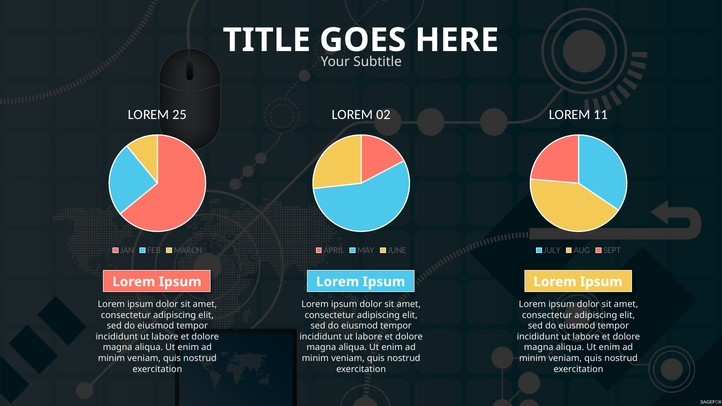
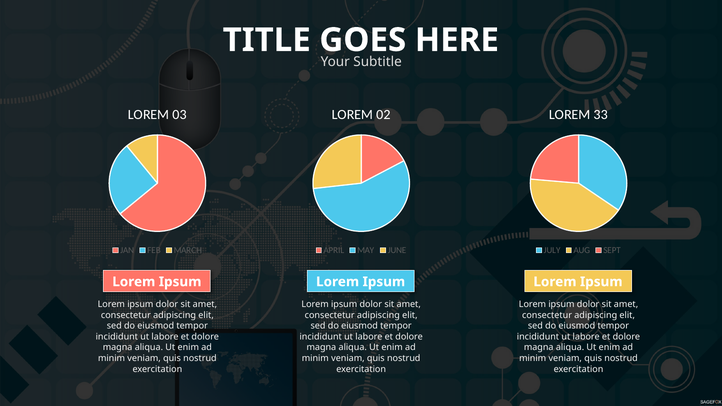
25: 25 -> 03 (179, 115)
11: 11 -> 33 (601, 115)
